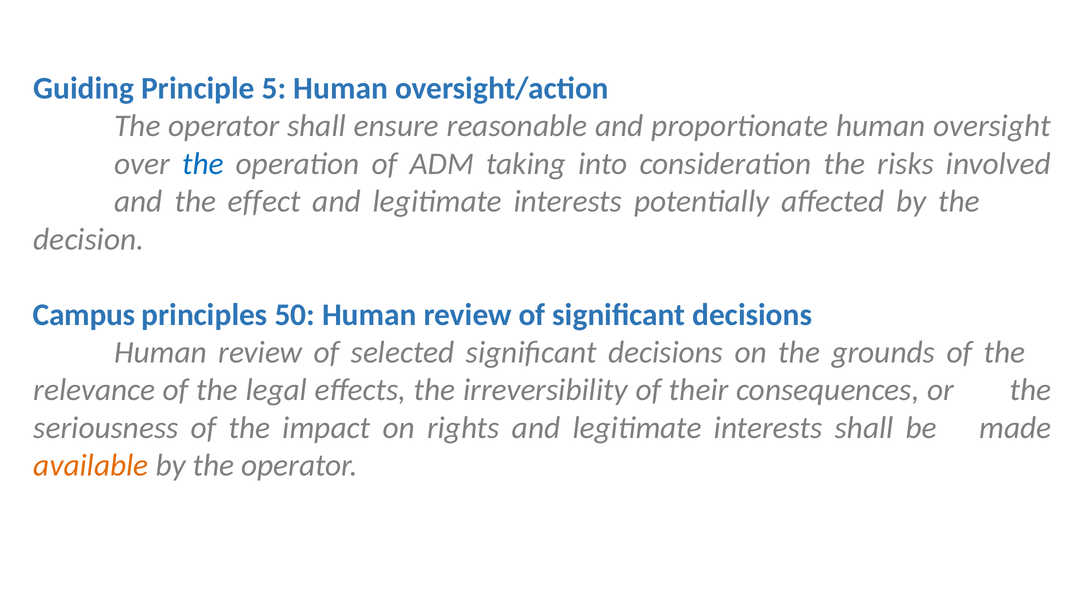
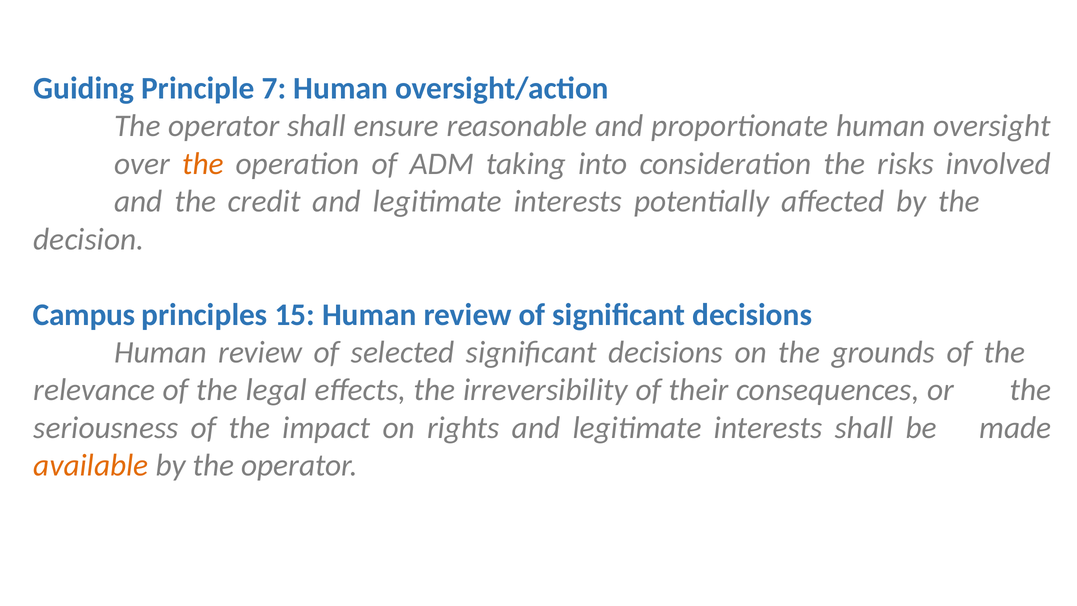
5: 5 -> 7 (274, 88)
the colour: blue -> orange (203, 164)
effect: effect -> credit (264, 201)
50: 50 -> 15 (295, 315)
